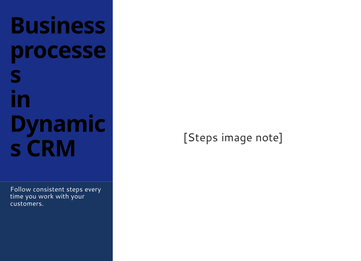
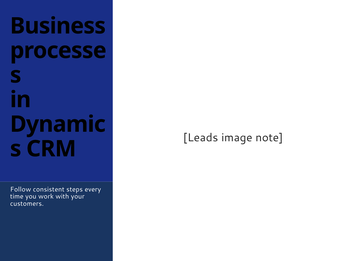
Steps: Steps -> Leads (201, 137)
